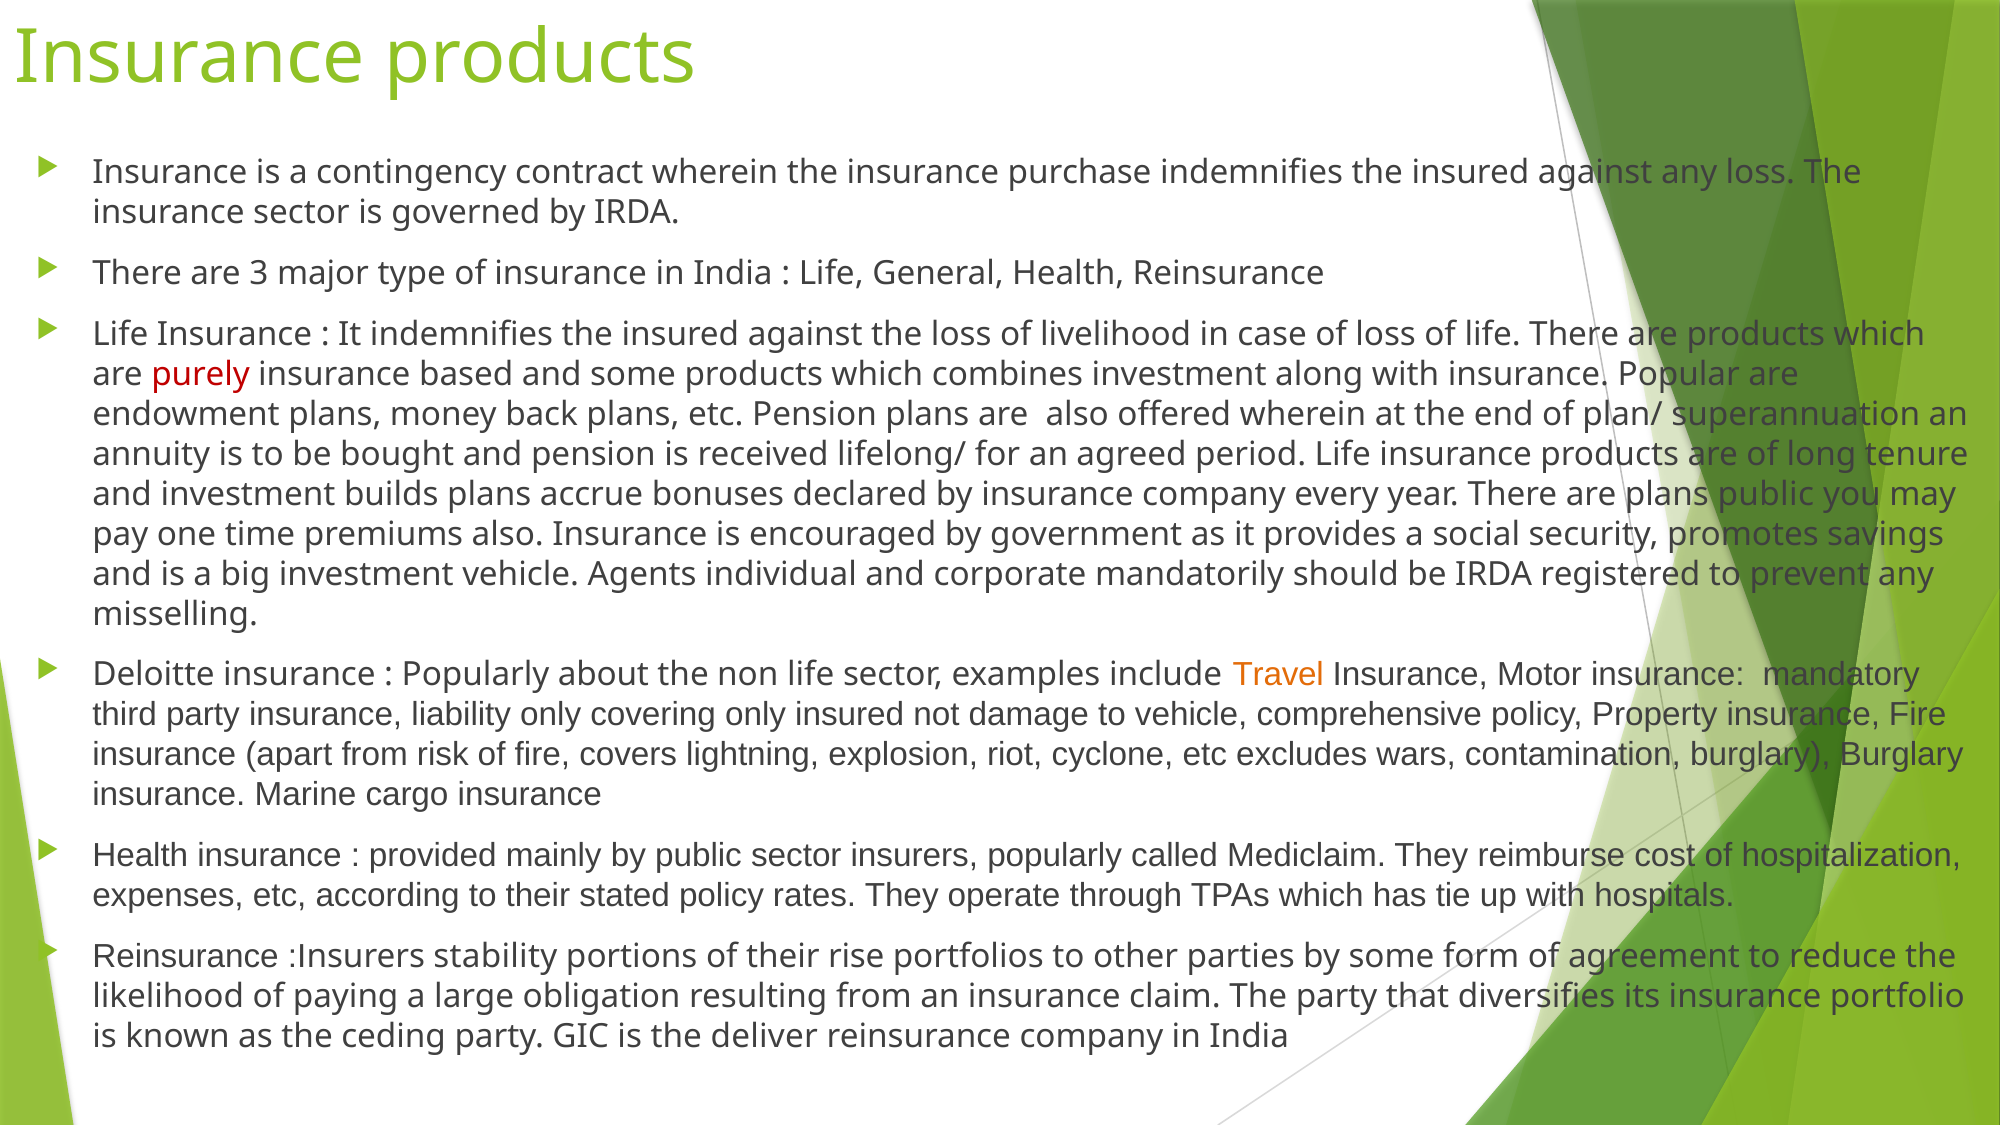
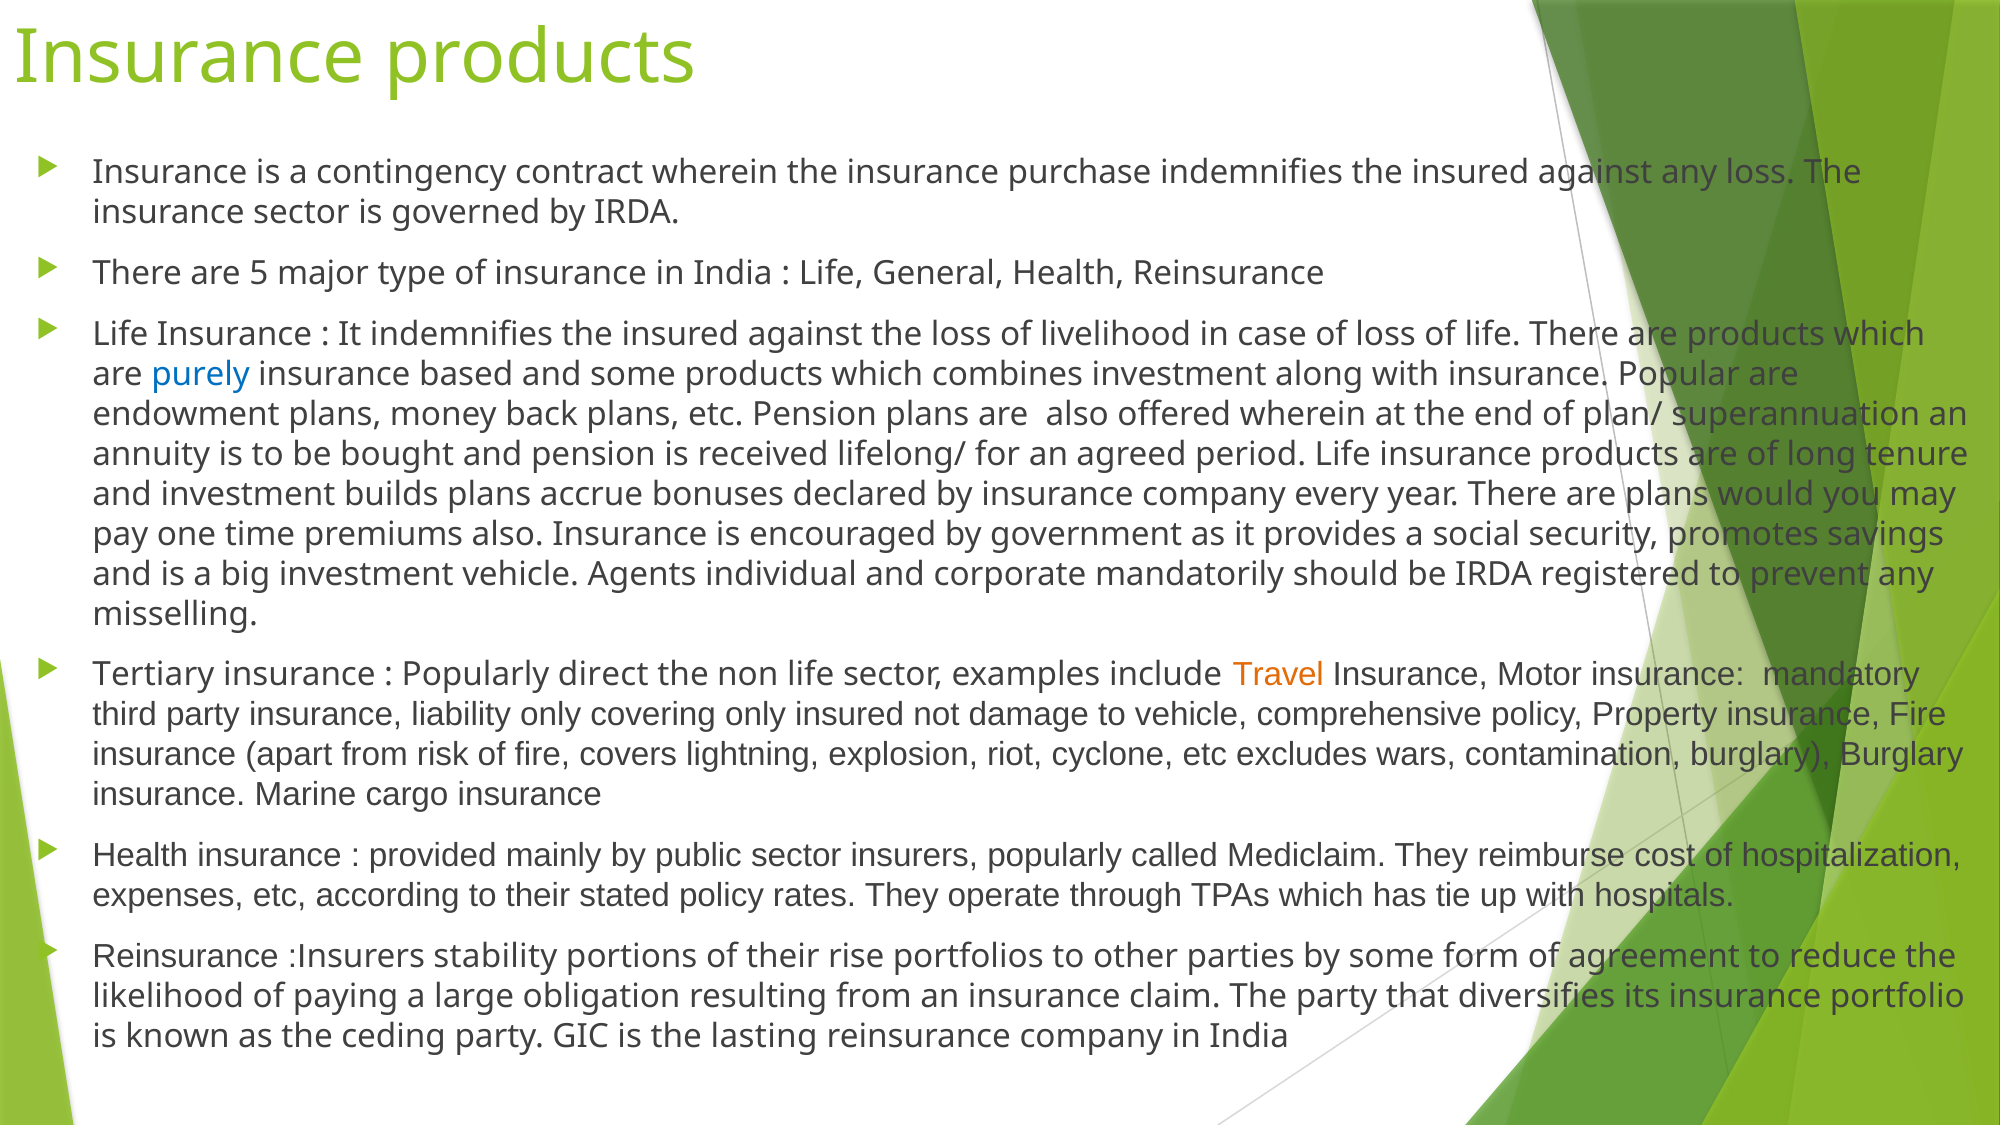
3: 3 -> 5 (259, 273)
purely colour: red -> blue (201, 374)
plans public: public -> would (1766, 494)
Deloitte: Deloitte -> Tertiary (153, 675)
about: about -> direct (603, 675)
deliver: deliver -> lasting (764, 1037)
